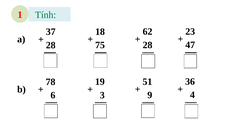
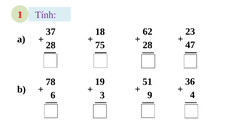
Tính colour: green -> purple (46, 15)
